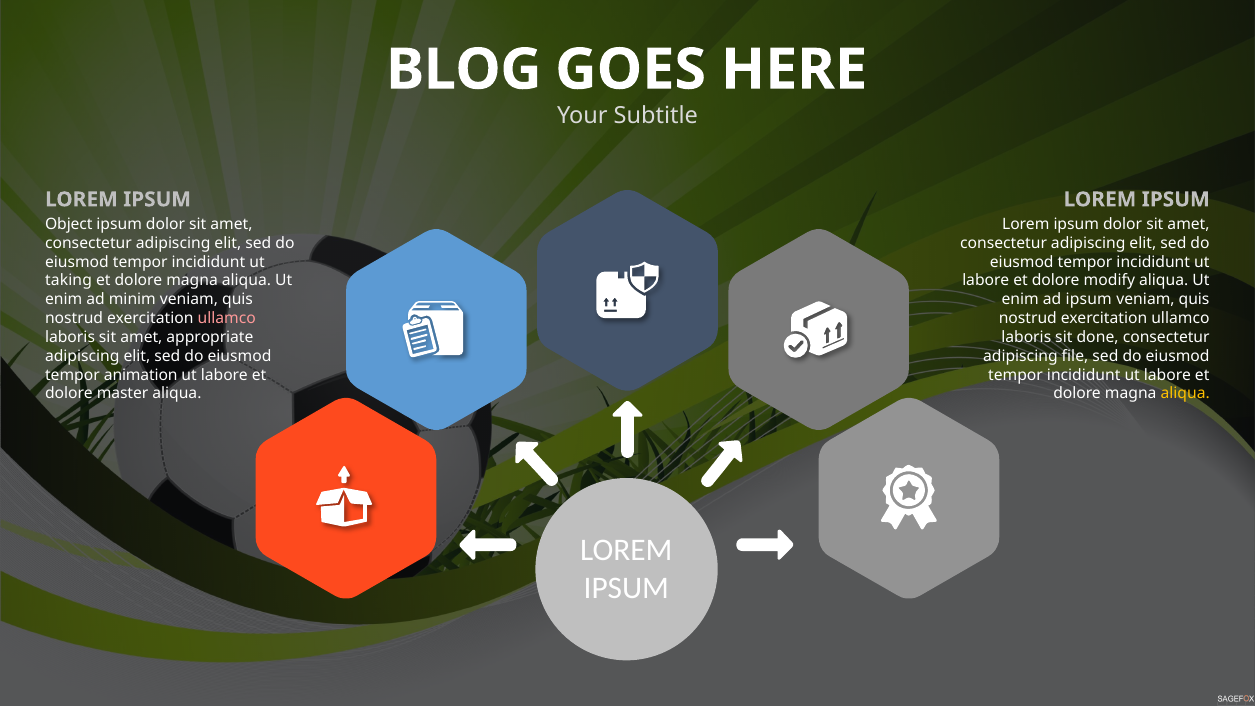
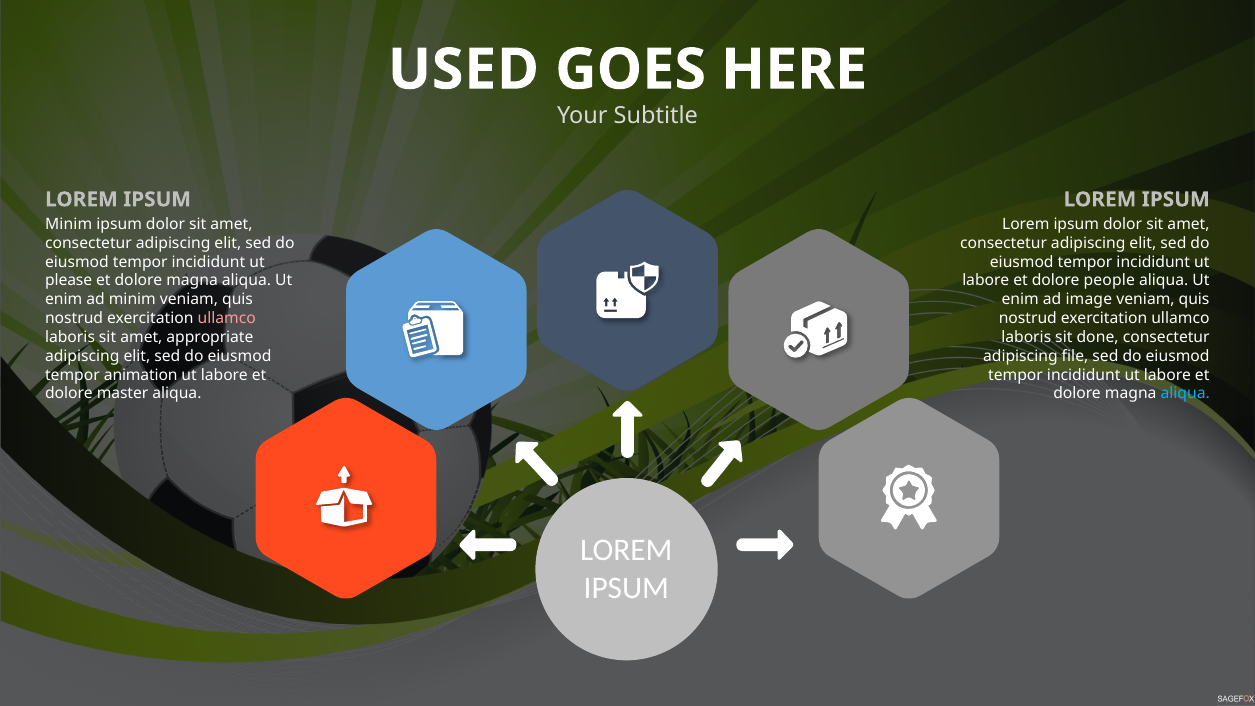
BLOG: BLOG -> USED (463, 70)
Object: Object -> Minim (69, 224)
taking: taking -> please (69, 281)
modify: modify -> people (1109, 281)
ad ipsum: ipsum -> image (1089, 300)
aliqua colour: yellow -> light blue (1185, 394)
